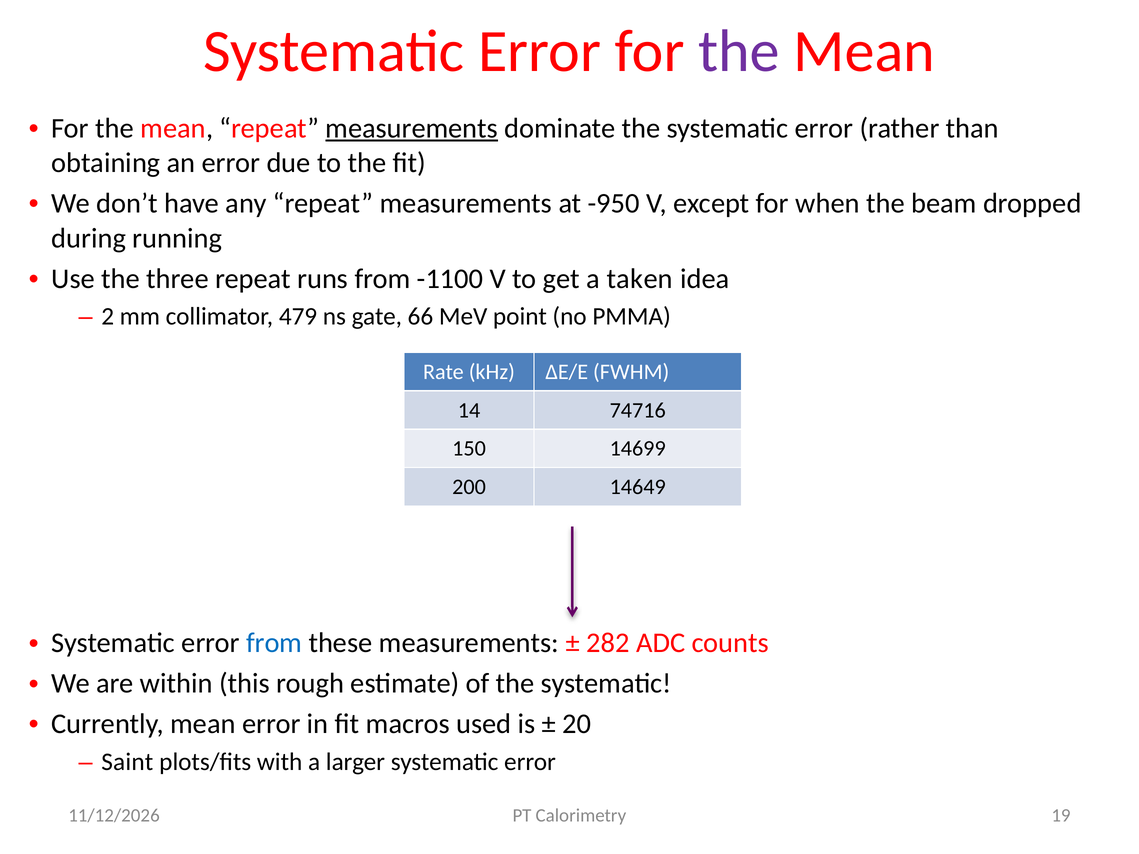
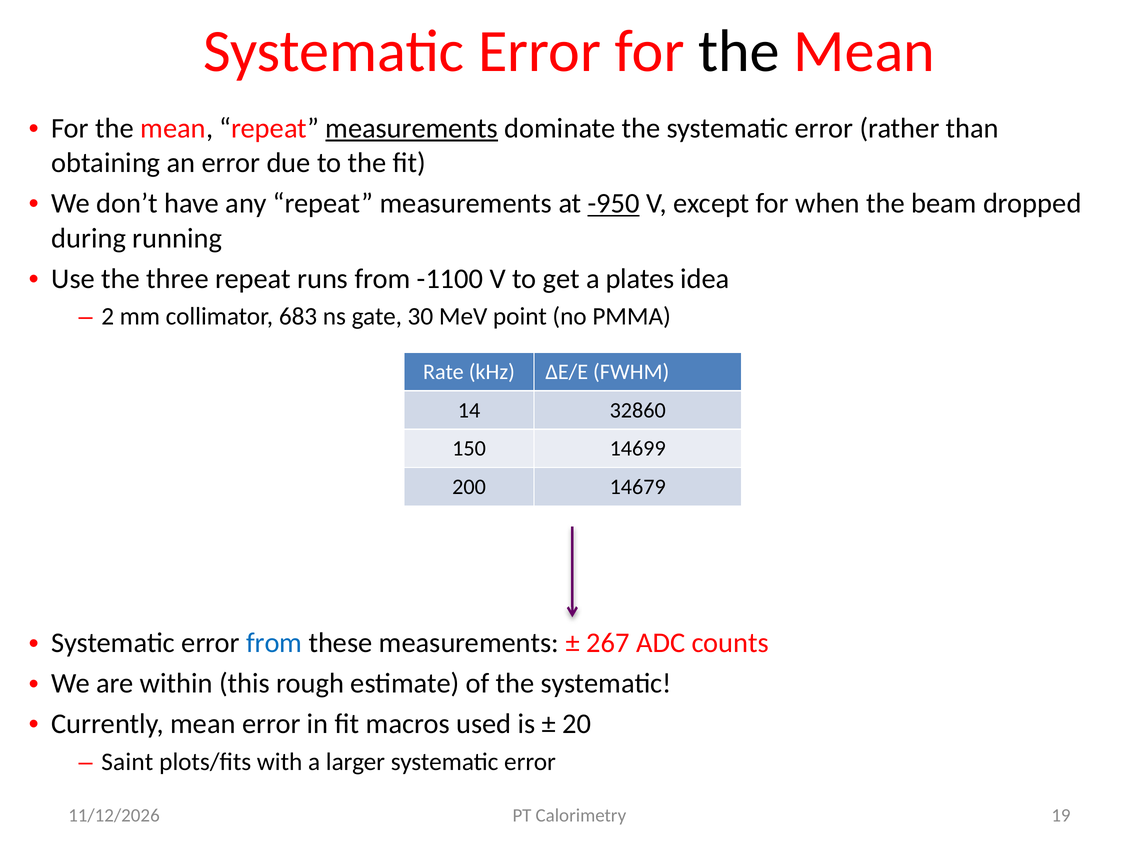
the colour: purple -> black (739, 52)
-950 underline: none -> present (614, 204)
taken: taken -> plates (640, 279)
479: 479 -> 683 (298, 317)
66: 66 -> 30 (420, 317)
74716: 74716 -> 32860 (638, 410)
14649: 14649 -> 14679 (638, 487)
282: 282 -> 267 (608, 643)
